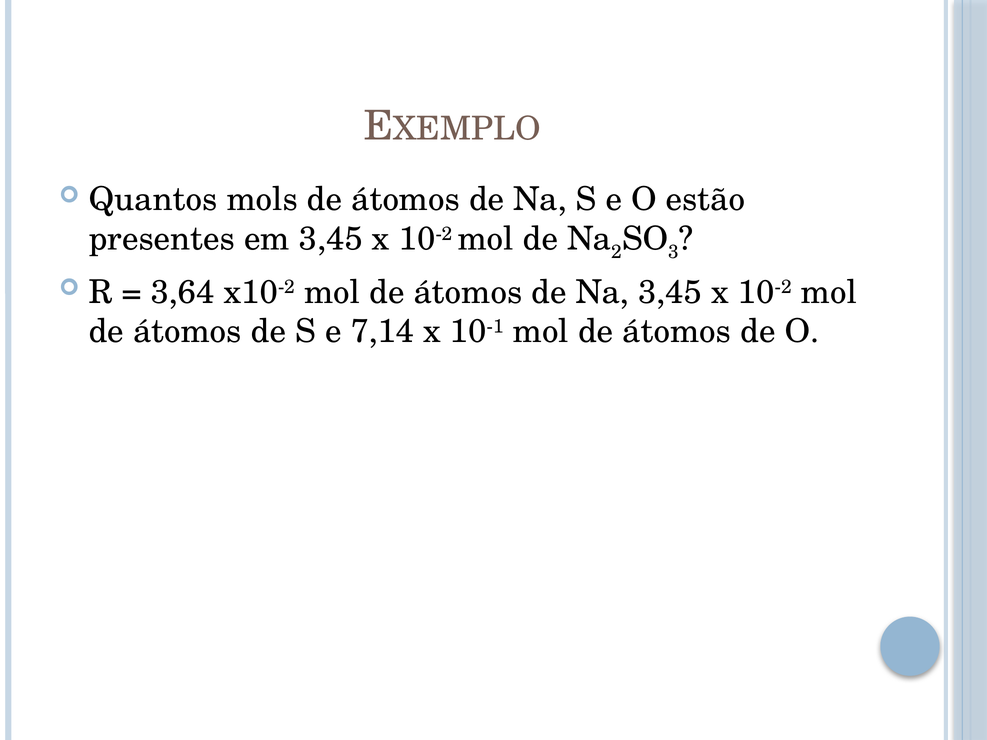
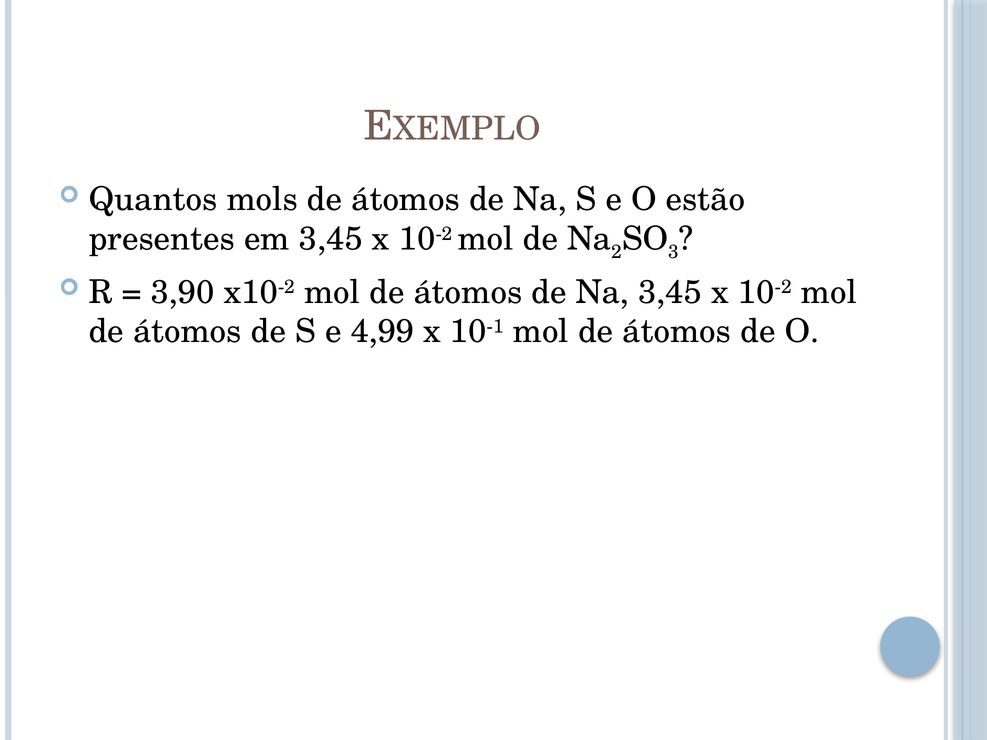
3,64: 3,64 -> 3,90 (183, 292)
7,14: 7,14 -> 4,99 (382, 332)
